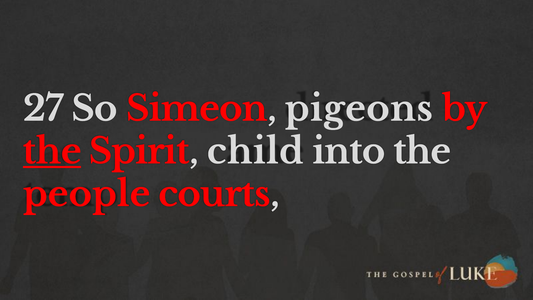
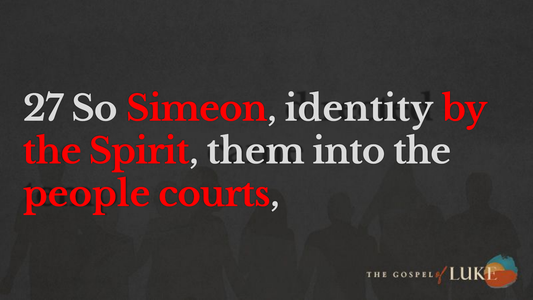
pigeons: pigeons -> identity (359, 109)
the underline: present -> none (52, 152)
child: child -> them (256, 152)
